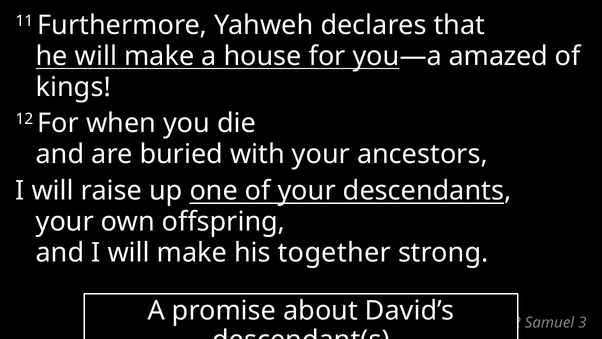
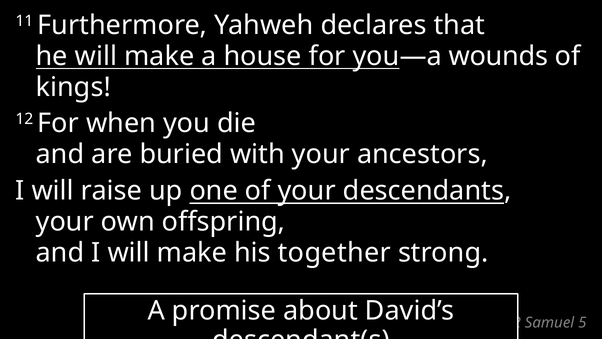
amazed: amazed -> wounds (499, 56)
3: 3 -> 5 (582, 323)
